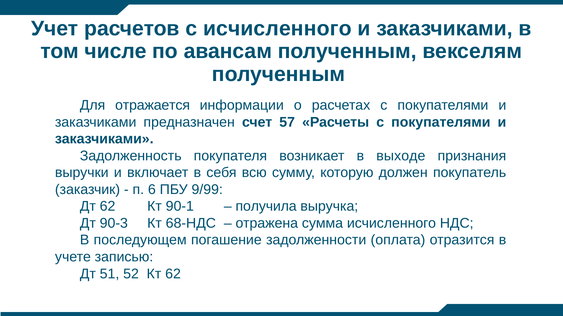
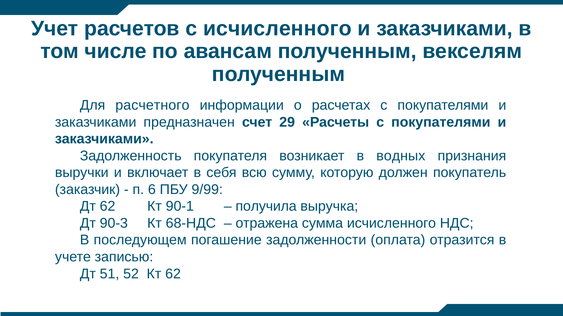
отражается: отражается -> расчетного (152, 105)
57: 57 -> 29 (287, 122)
выходе: выходе -> водных (401, 156)
